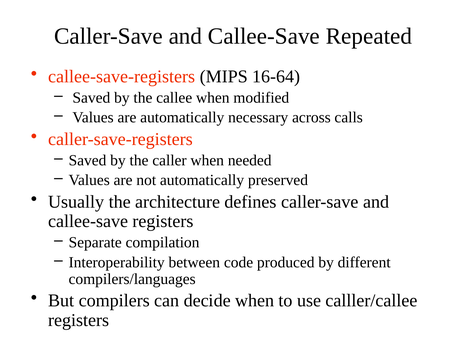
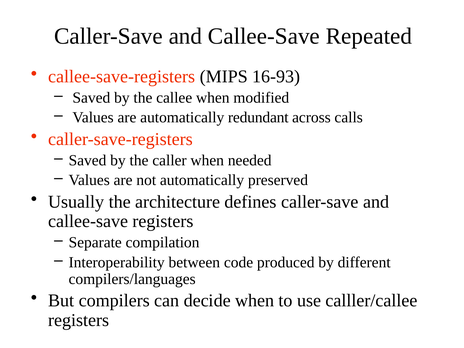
16-64: 16-64 -> 16-93 (276, 76)
necessary: necessary -> redundant (258, 117)
